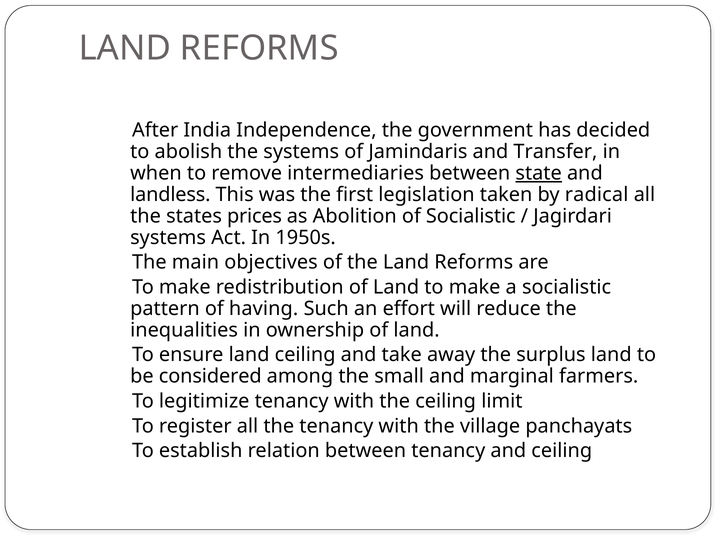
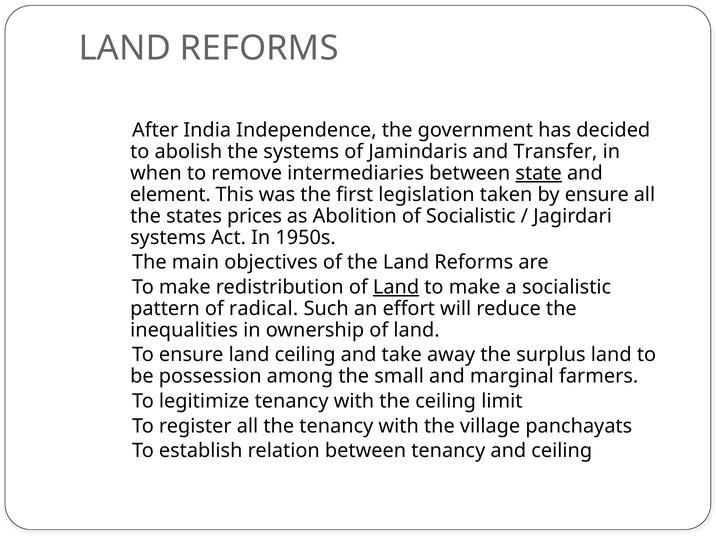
landless: landless -> element (170, 195)
by radical: radical -> ensure (597, 195)
Land underline: none -> present (396, 287)
having: having -> radical (264, 309)
considered: considered -> possession (210, 376)
